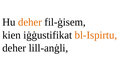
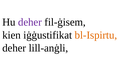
deher colour: orange -> purple (30, 22)
